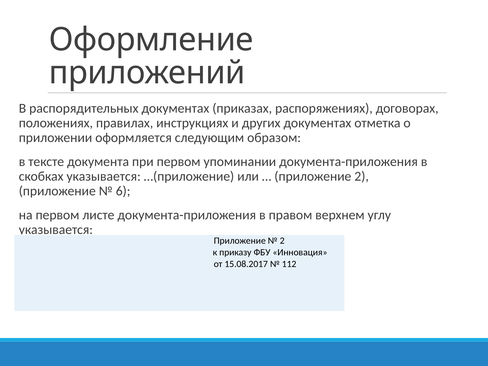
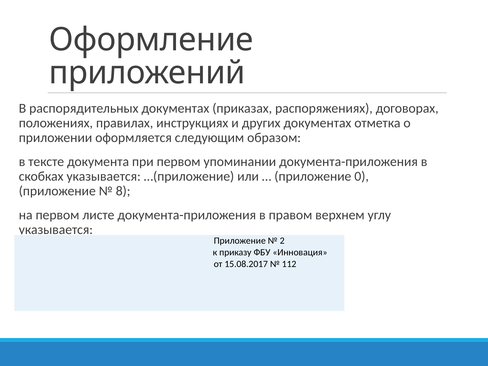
приложение 2: 2 -> 0 (362, 176)
6: 6 -> 8 (123, 191)
